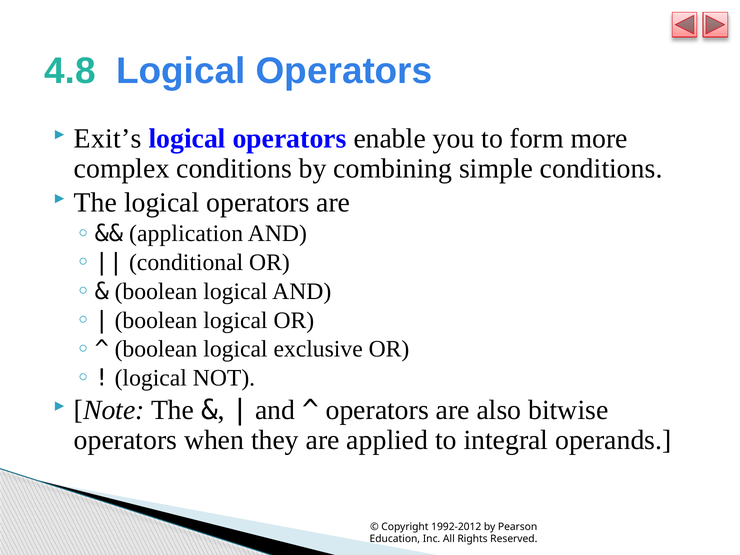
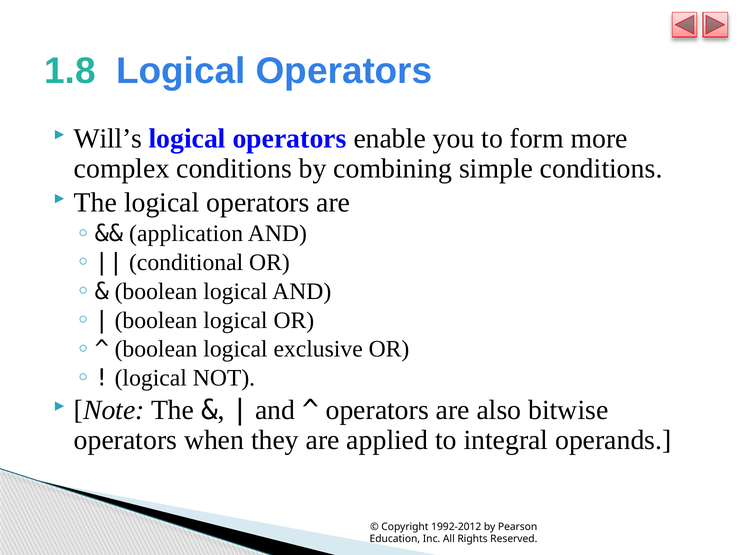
4.8: 4.8 -> 1.8 (70, 71)
Exit’s: Exit’s -> Will’s (108, 138)
